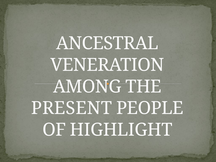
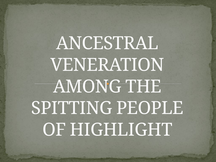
PRESENT: PRESENT -> SPITTING (72, 108)
